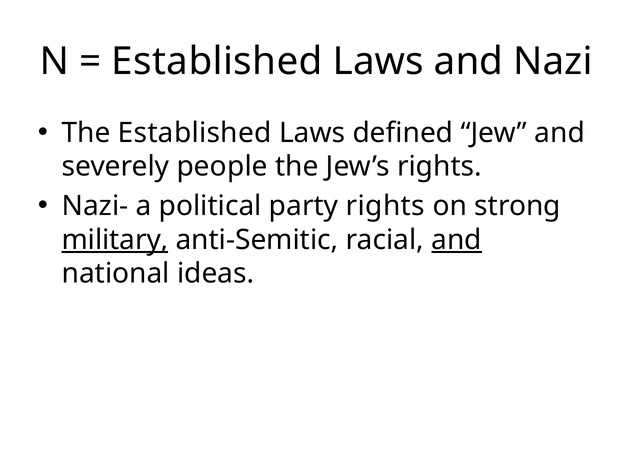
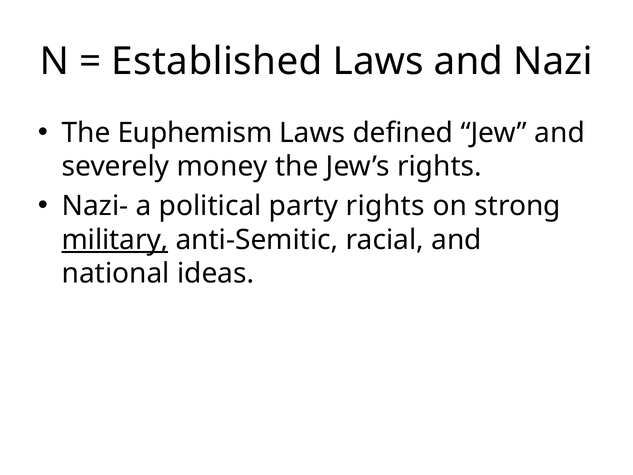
The Established: Established -> Euphemism (195, 133)
people: people -> money (222, 167)
and underline: present -> none (457, 240)
